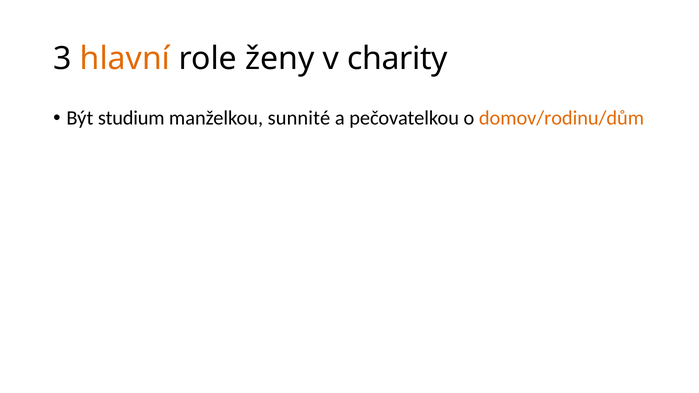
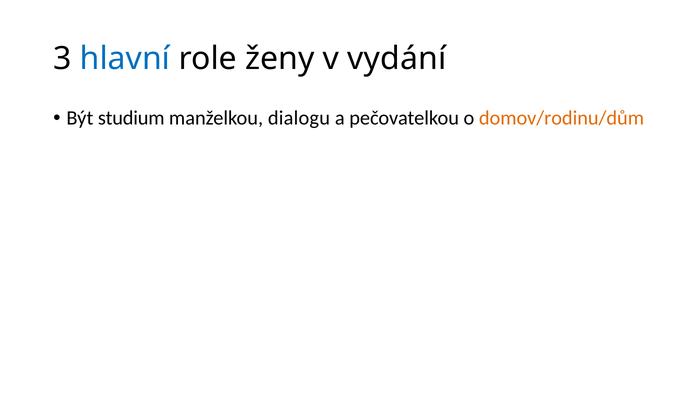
hlavní colour: orange -> blue (125, 59)
charity: charity -> vydání (397, 59)
sunnité: sunnité -> dialogu (299, 118)
